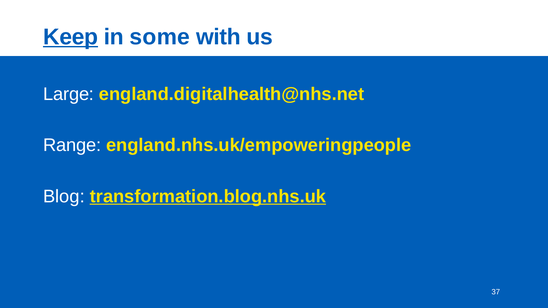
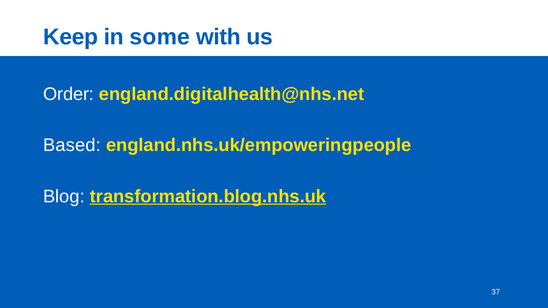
Keep underline: present -> none (71, 37)
Large: Large -> Order (69, 94)
Range: Range -> Based (72, 145)
